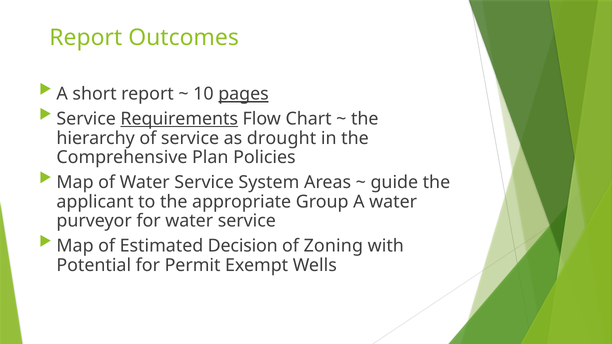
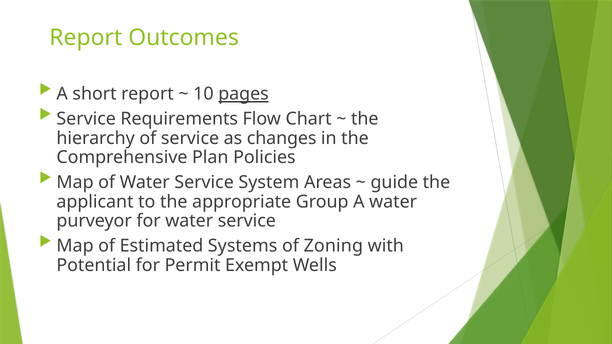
Requirements underline: present -> none (179, 119)
drought: drought -> changes (282, 138)
Decision: Decision -> Systems (243, 246)
